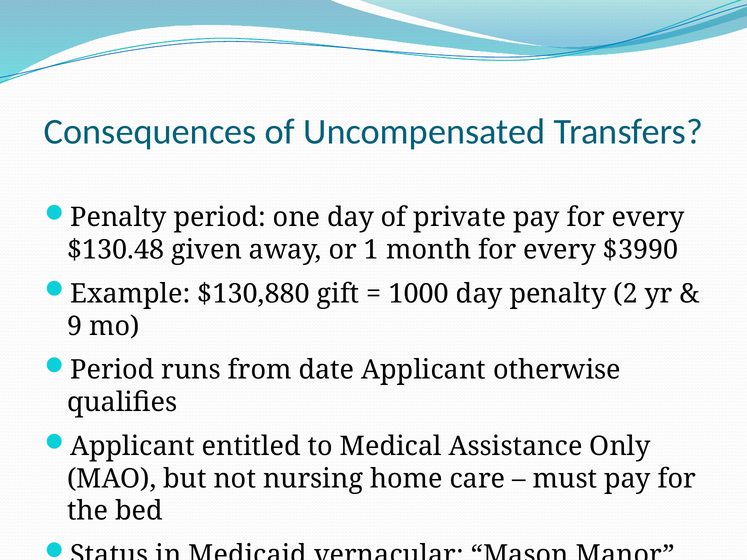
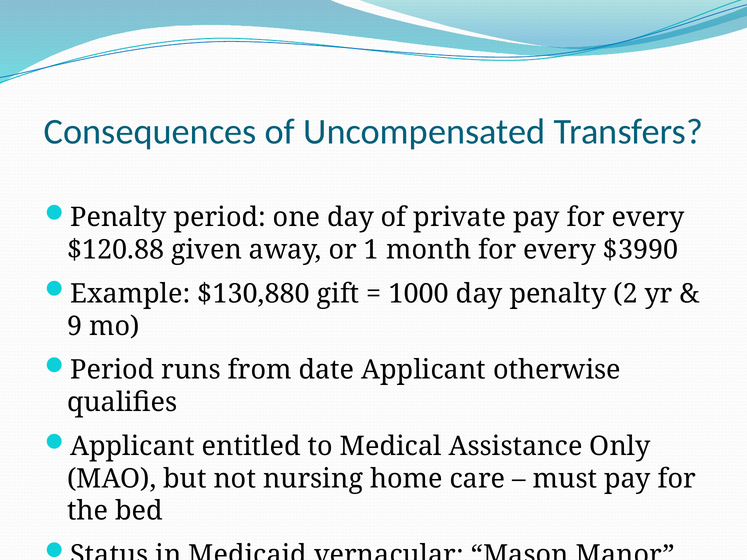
$130.48: $130.48 -> $120.88 (116, 250)
